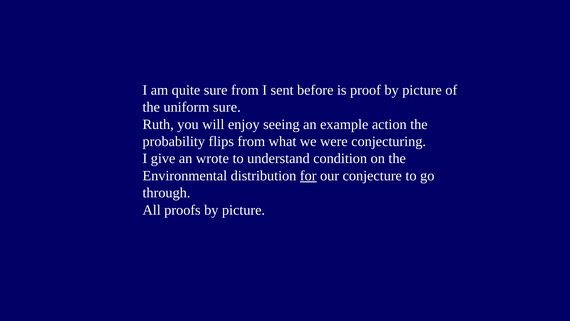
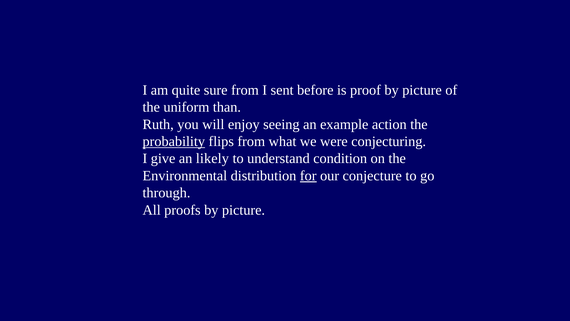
uniform sure: sure -> than (227, 107)
probability underline: none -> present (174, 141)
wrote: wrote -> likely (212, 158)
